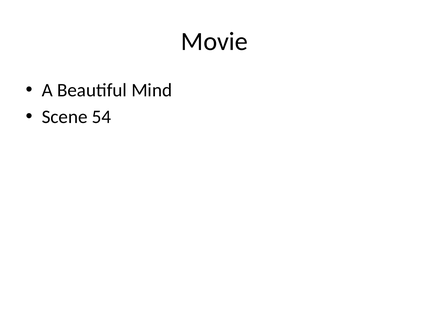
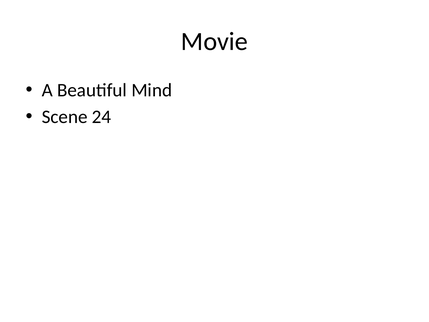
54: 54 -> 24 (102, 117)
